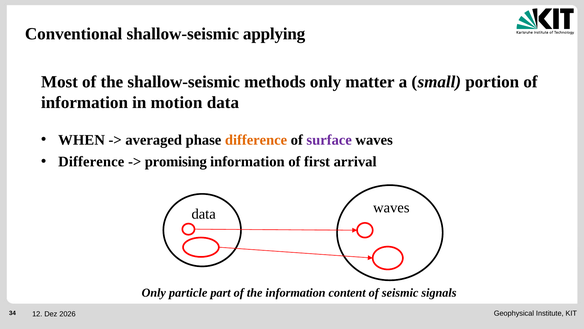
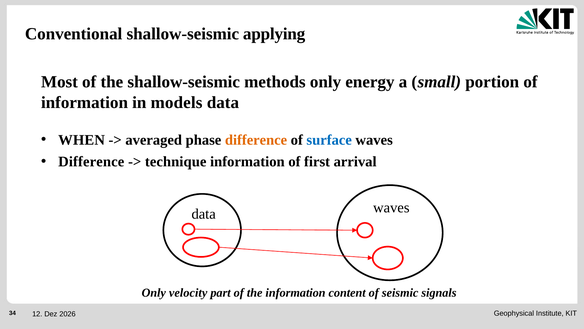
matter: matter -> energy (370, 82)
motion: motion -> models (177, 102)
surface colour: purple -> blue (329, 140)
promising: promising -> technique (176, 162)
particle: particle -> velocity (188, 292)
